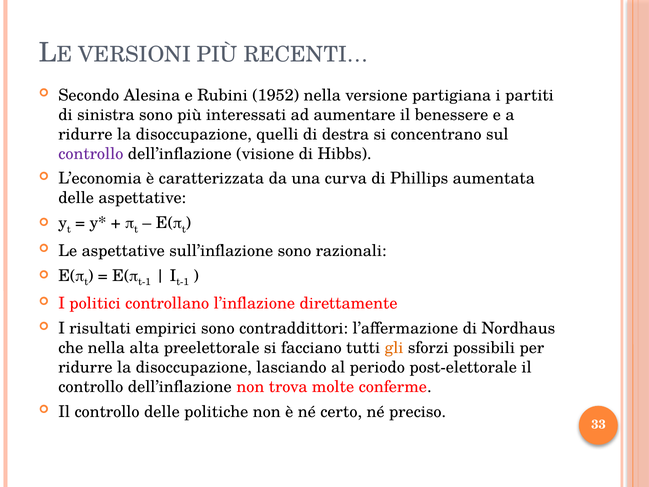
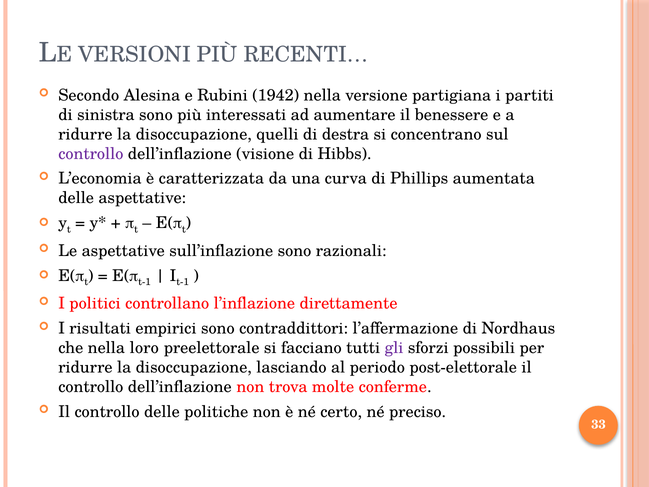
1952: 1952 -> 1942 (276, 95)
alta: alta -> loro (144, 348)
gli colour: orange -> purple (394, 348)
